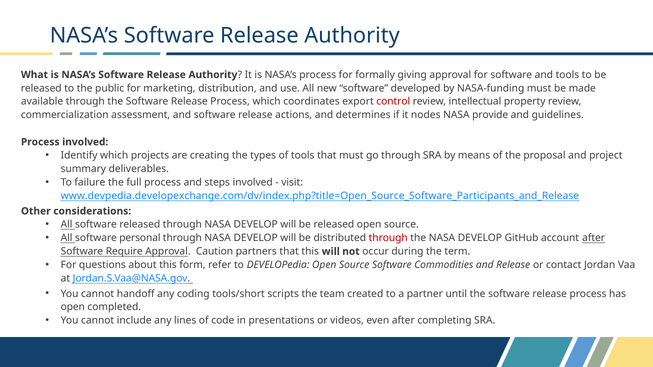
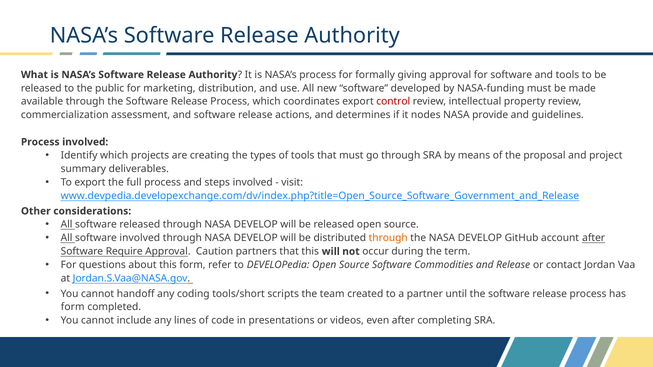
To failure: failure -> export (90, 182)
www.devpedia.developexchange.com/dv/index.php?title=Open_Source_Software_Participants_and_Release: www.devpedia.developexchange.com/dv/index.php?title=Open_Source_Software_Participants_and_Release -> www.devpedia.developexchange.com/dv/index.php?title=Open_Source_Software_Government_and_Release (320, 196)
software personal: personal -> involved (140, 238)
through colour: red -> orange (388, 238)
open: open -> form (73, 307)
